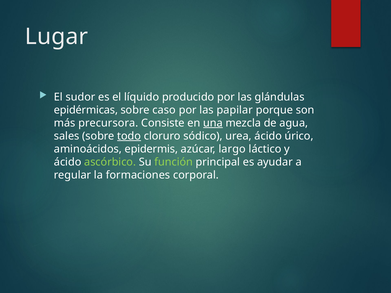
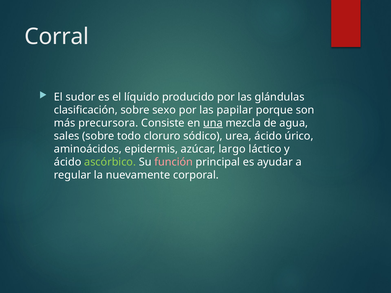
Lugar: Lugar -> Corral (57, 37)
epidérmicas: epidérmicas -> clasificación (86, 110)
caso: caso -> sexo (164, 110)
todo underline: present -> none (129, 136)
función colour: light green -> pink (174, 162)
formaciones: formaciones -> nuevamente (138, 175)
